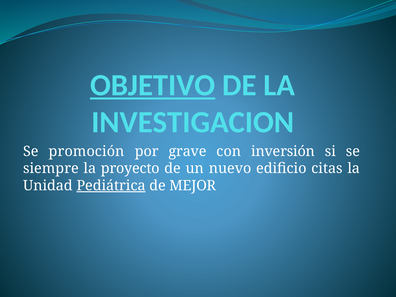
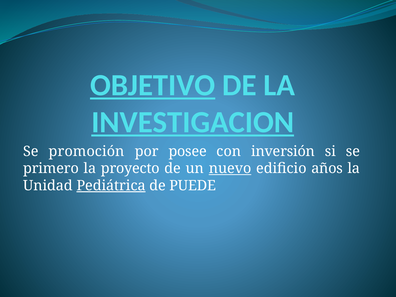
INVESTIGACION underline: none -> present (193, 122)
grave: grave -> posee (188, 151)
siempre: siempre -> primero (51, 168)
nuevo underline: none -> present (230, 168)
citas: citas -> años (327, 168)
MEJOR: MEJOR -> PUEDE (193, 186)
